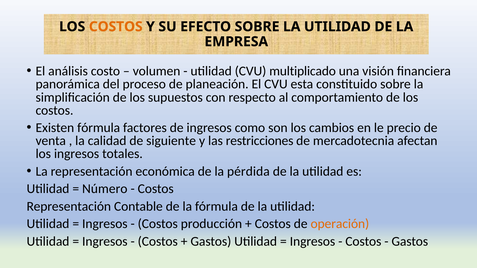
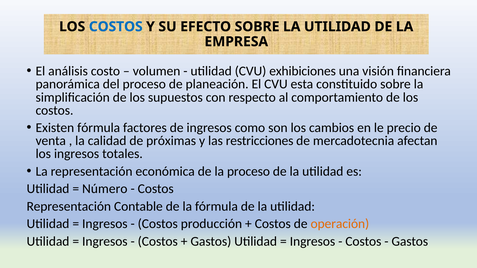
COSTOS colour: orange -> blue (116, 27)
multiplicado: multiplicado -> exhibiciones (303, 71)
siguiente: siguiente -> próximas (171, 141)
la pérdida: pérdida -> proceso (249, 172)
